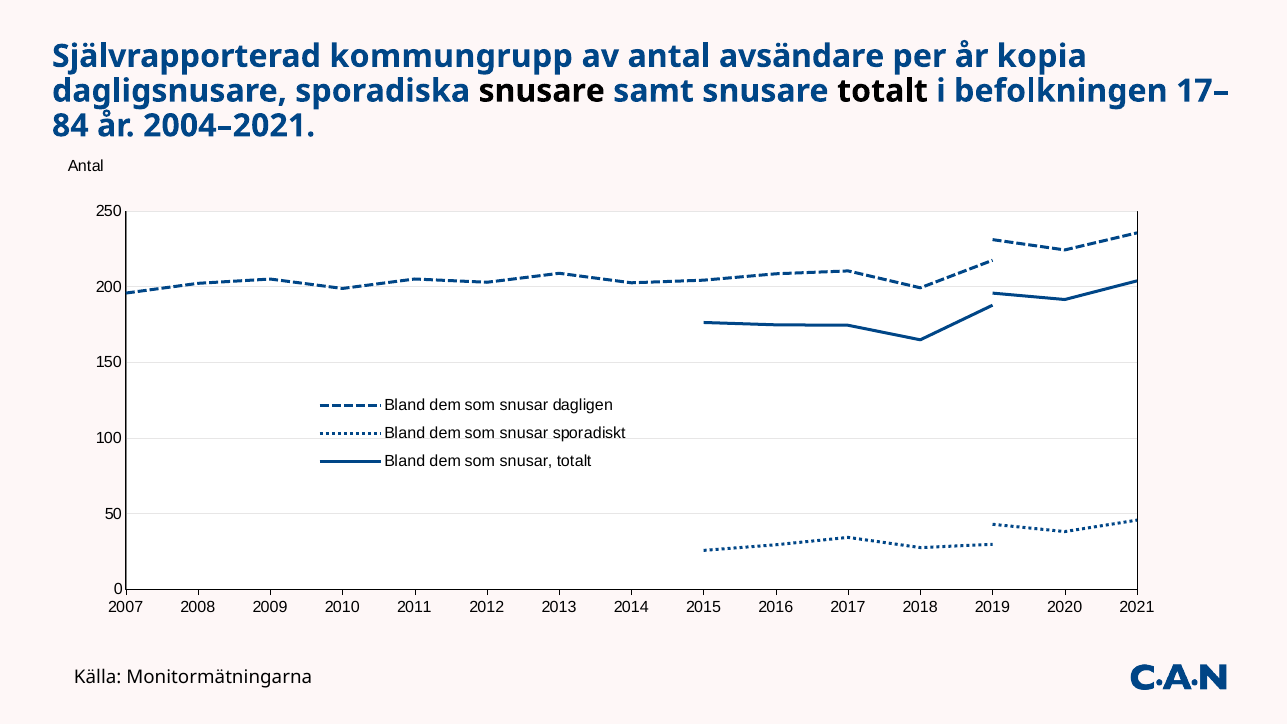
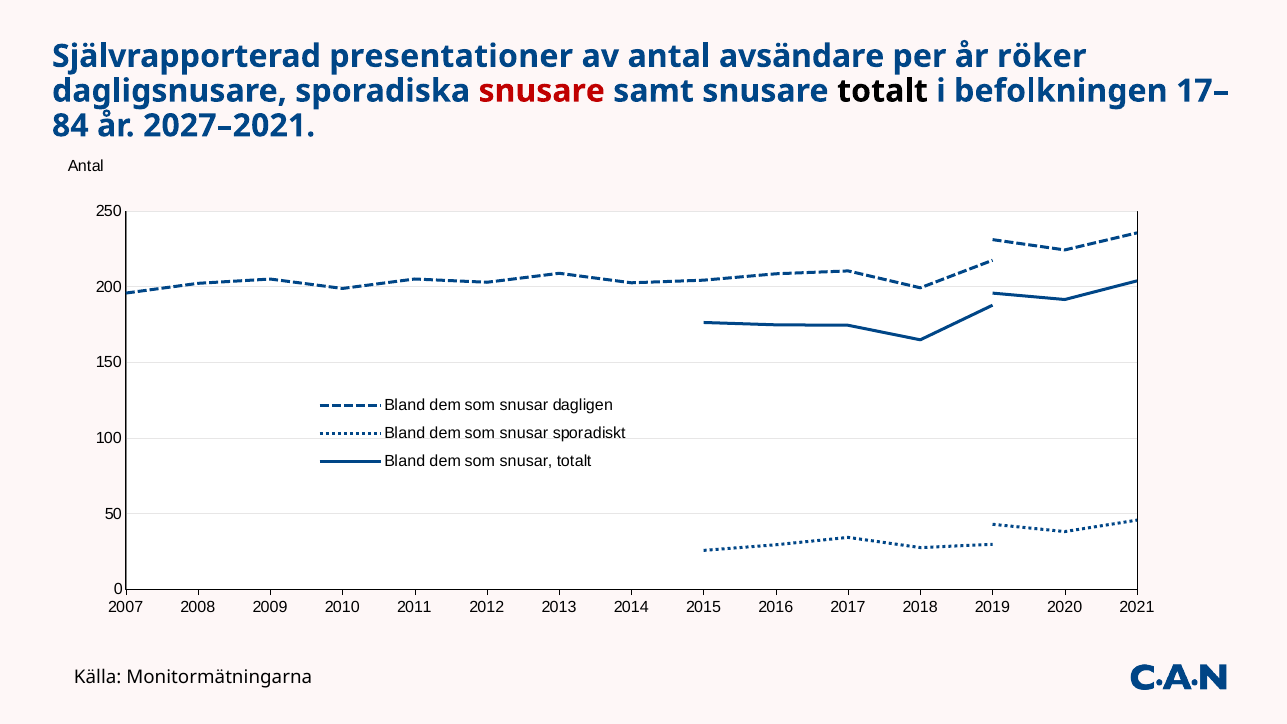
kommungrupp: kommungrupp -> presentationer (451, 56)
kopia: kopia -> röker (1042, 56)
snusare colour: black -> red (542, 91)
2004–2021: 2004–2021 -> 2027–2021 (229, 126)
